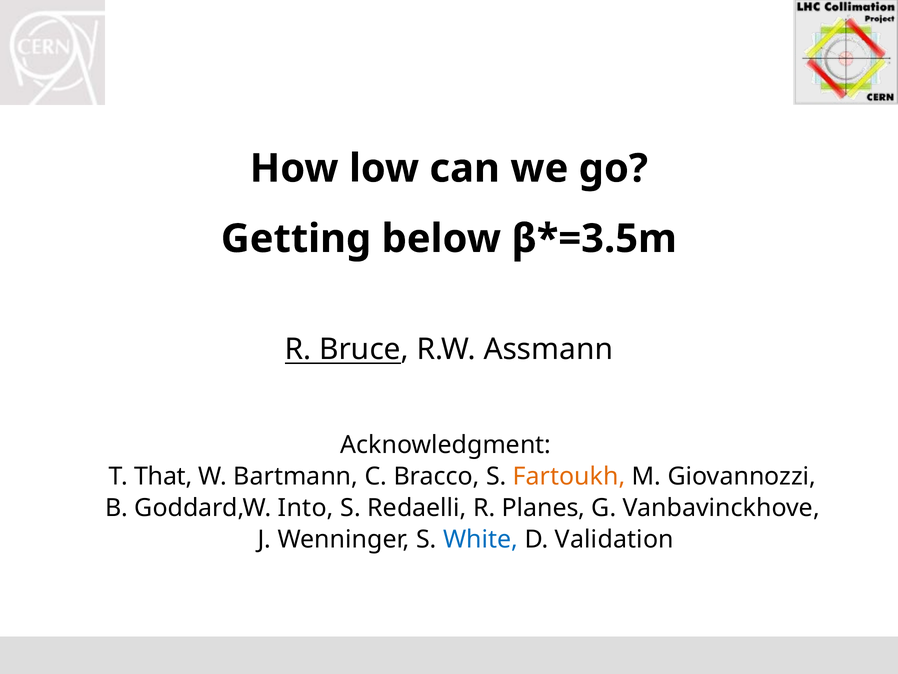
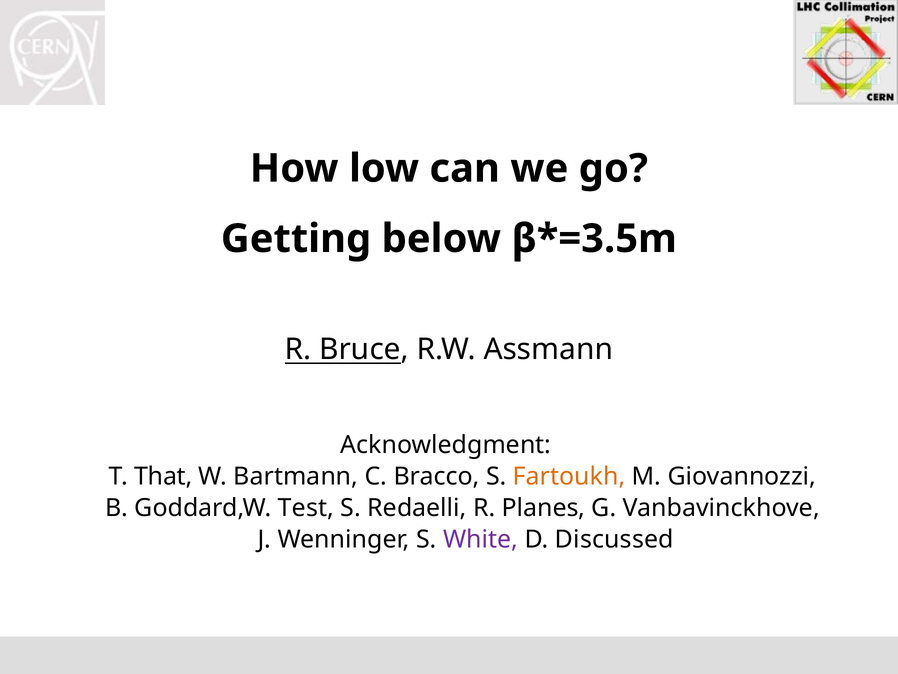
Into: Into -> Test (306, 507)
White colour: blue -> purple (481, 539)
Validation: Validation -> Discussed (614, 539)
